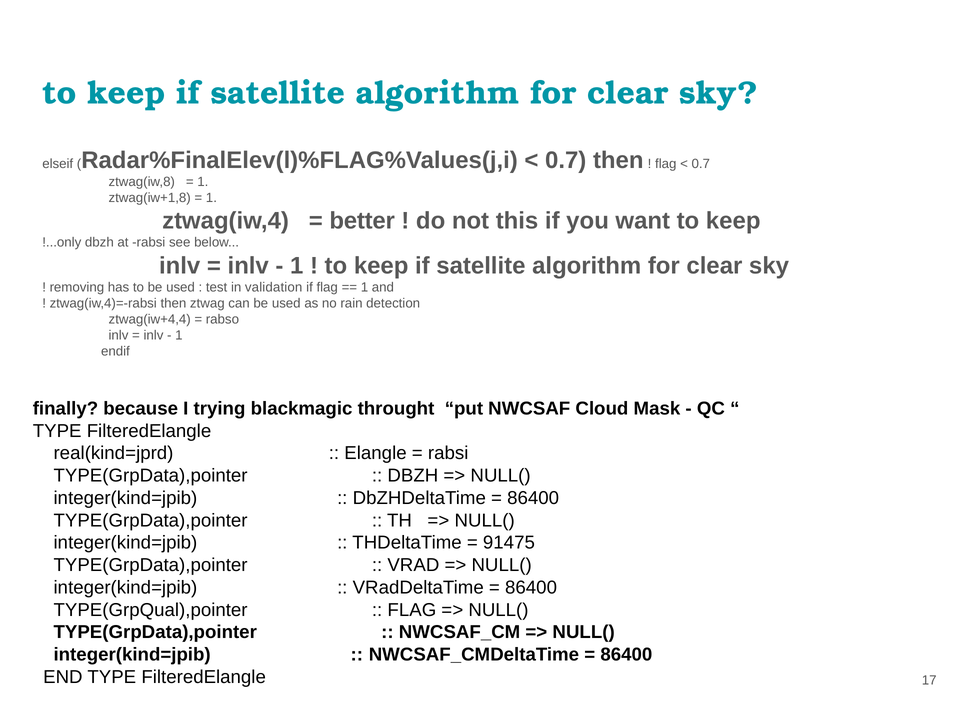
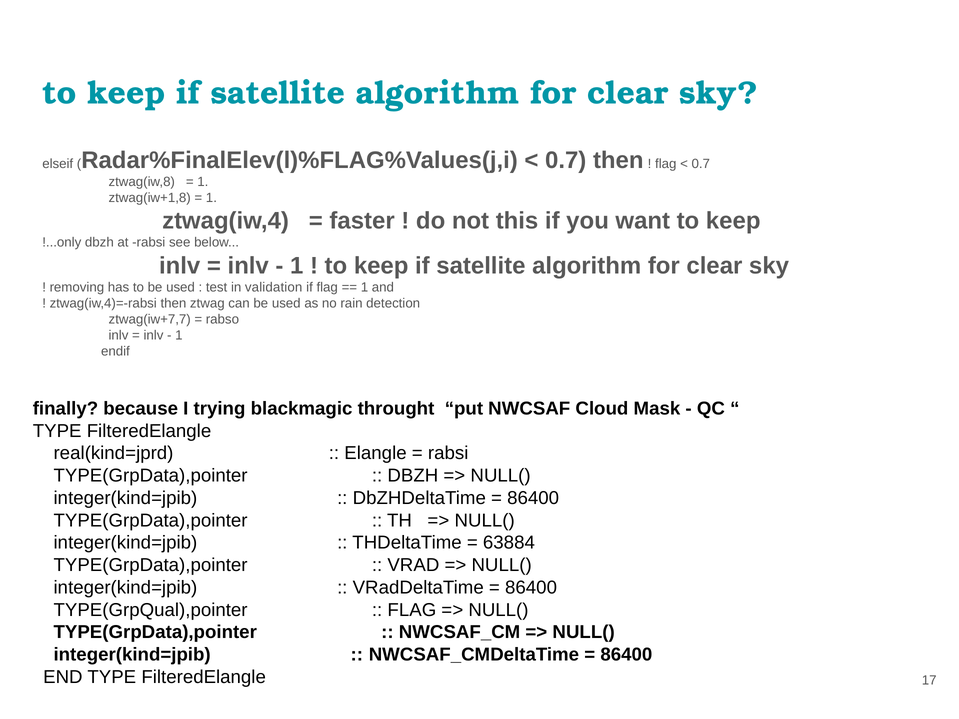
better: better -> faster (362, 221)
ztwag(iw+4,4: ztwag(iw+4,4 -> ztwag(iw+7,7 (150, 319)
91475: 91475 -> 63884 (509, 543)
